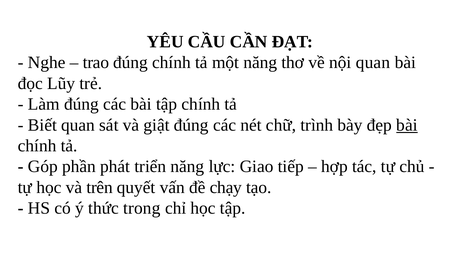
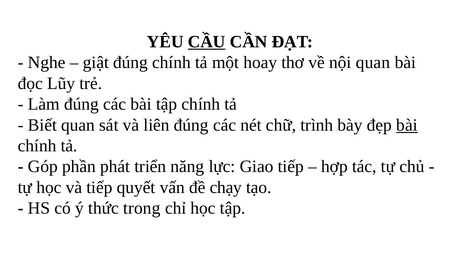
CẦU underline: none -> present (207, 42)
trao: trao -> giật (96, 63)
một năng: năng -> hoay (260, 63)
giật: giật -> liên (157, 125)
và trên: trên -> tiếp (100, 188)
